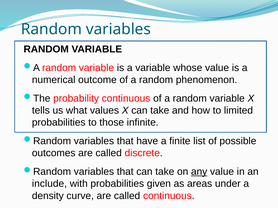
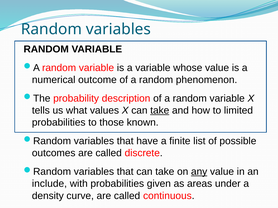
probability continuous: continuous -> description (126, 99)
take underline: none -> present (160, 111)
infinite: infinite -> known (143, 123)
